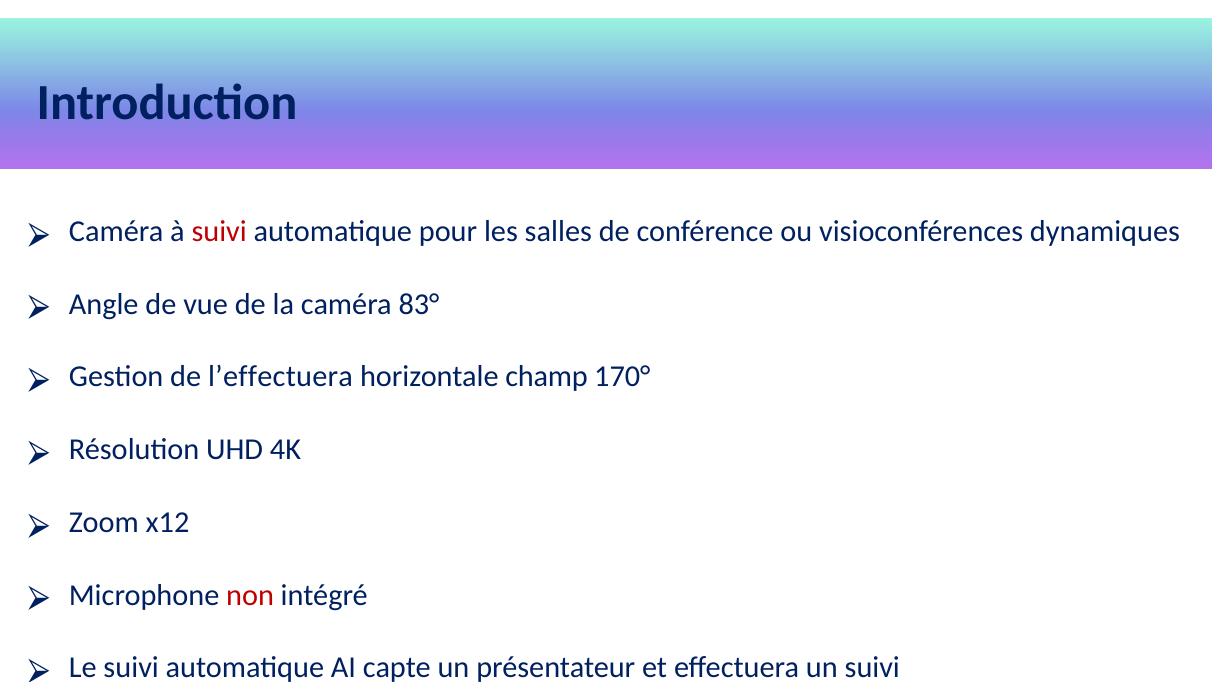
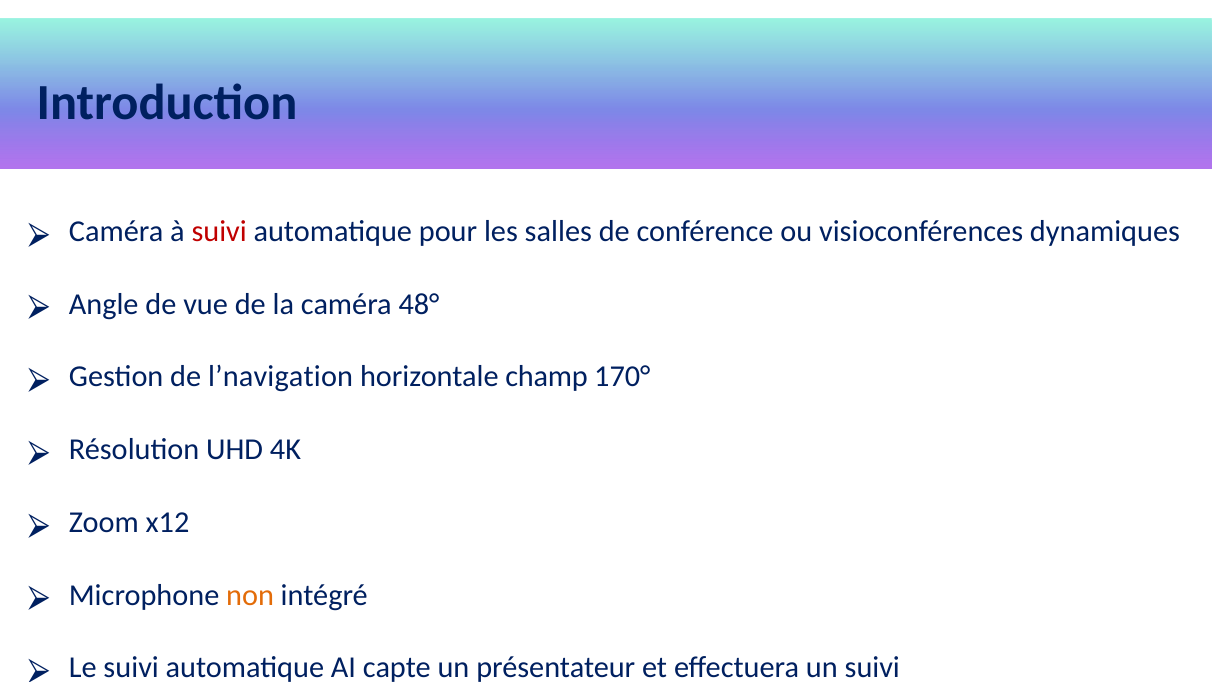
83°: 83° -> 48° (419, 304)
l’effectuera: l’effectuera -> l’navigation (281, 377)
non colour: red -> orange (250, 595)
